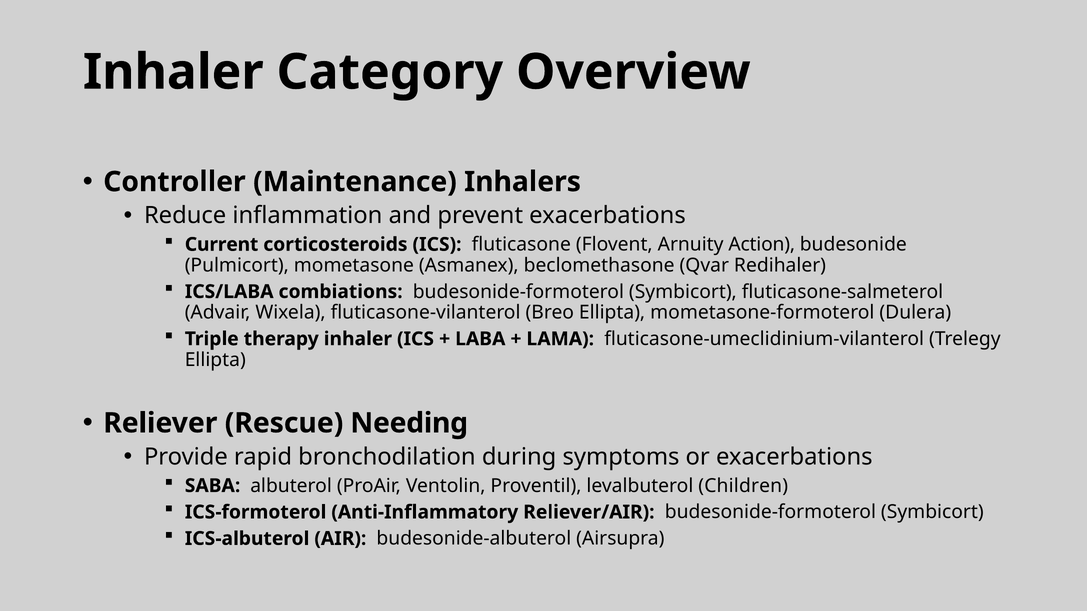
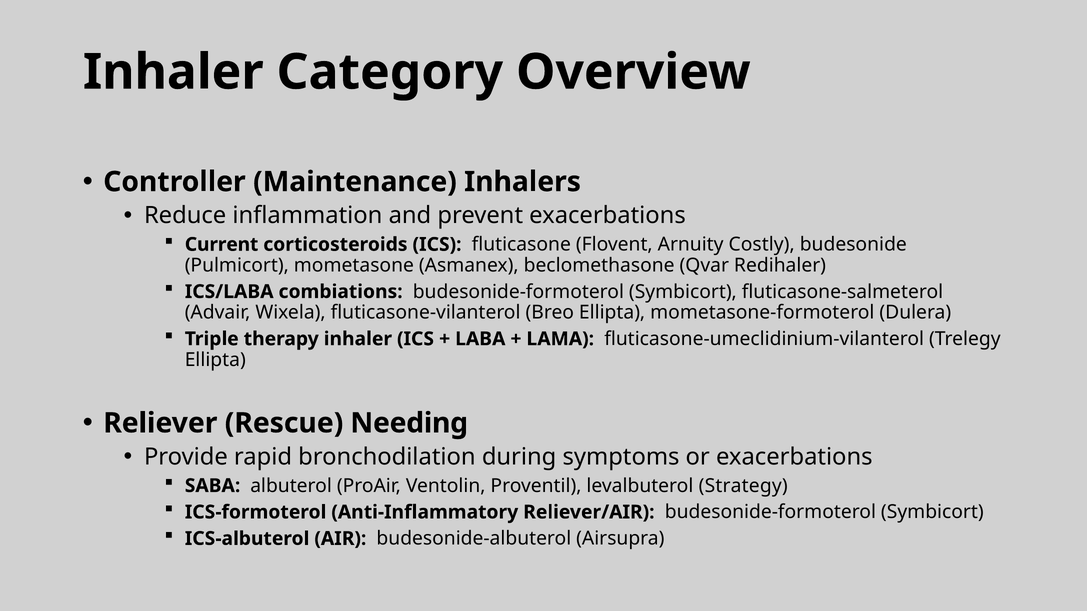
Action: Action -> Costly (762, 245)
Children: Children -> Strategy (743, 486)
